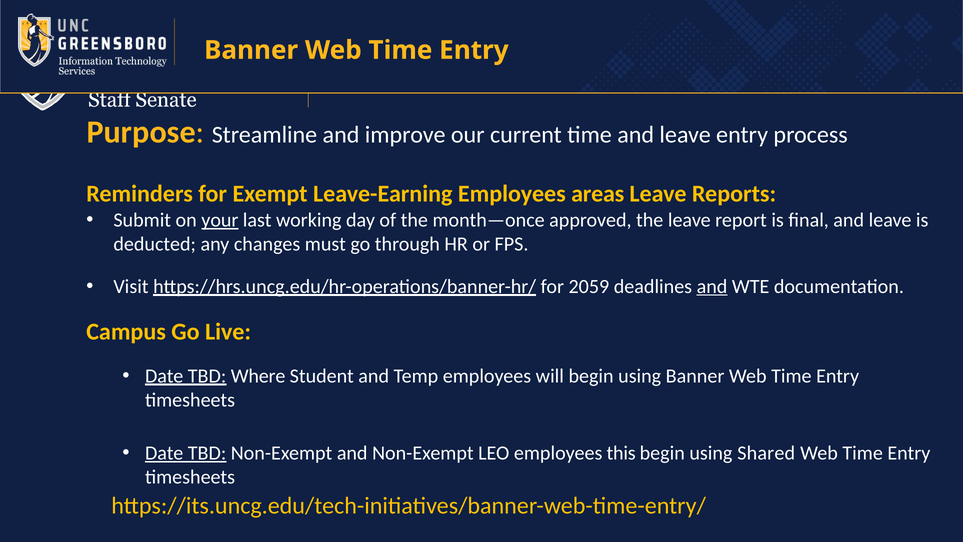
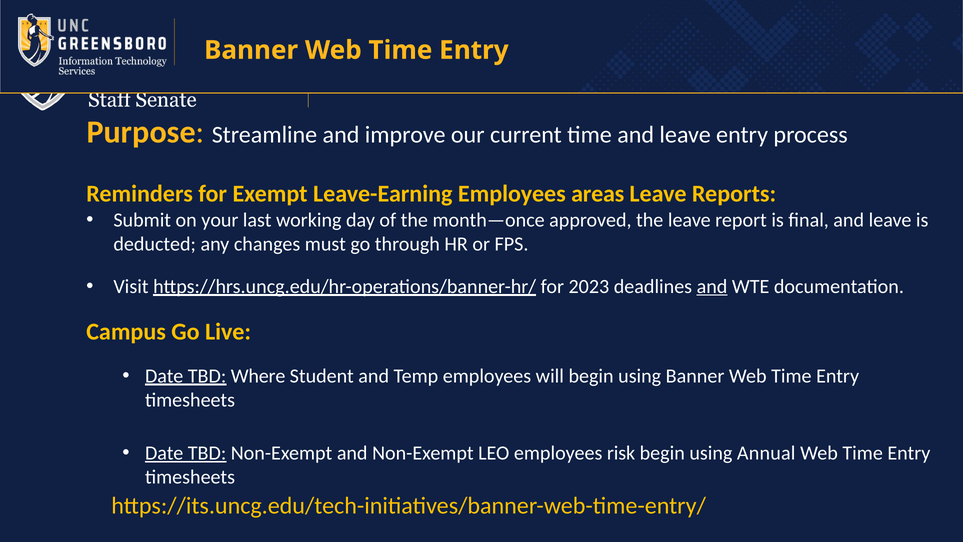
your underline: present -> none (220, 220)
2059: 2059 -> 2023 (589, 286)
this: this -> risk (621, 453)
Shared: Shared -> Annual (766, 453)
